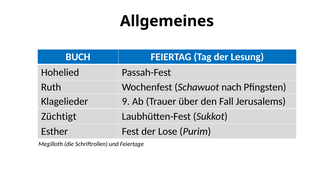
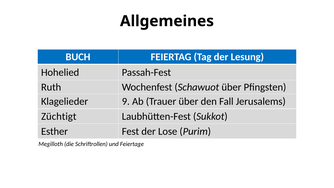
Schawuot nach: nach -> über (231, 87)
